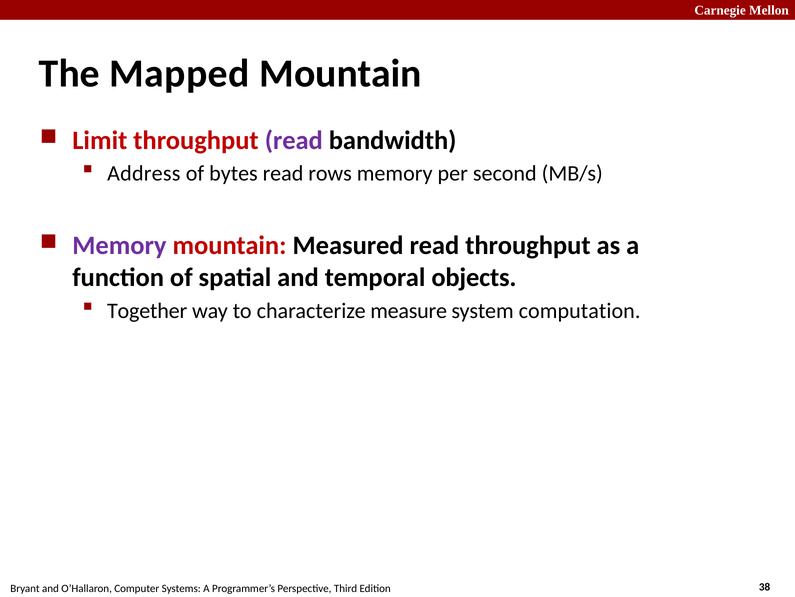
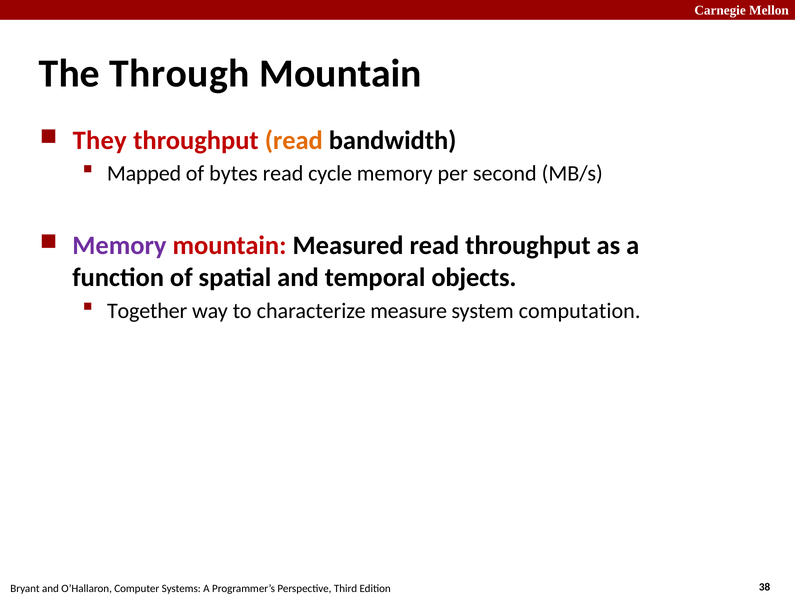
Mapped: Mapped -> Through (179, 74)
Limit: Limit -> They (100, 140)
read colour: purple -> orange (294, 140)
Address: Address -> Mapped (144, 173)
rows: rows -> cycle (330, 173)
